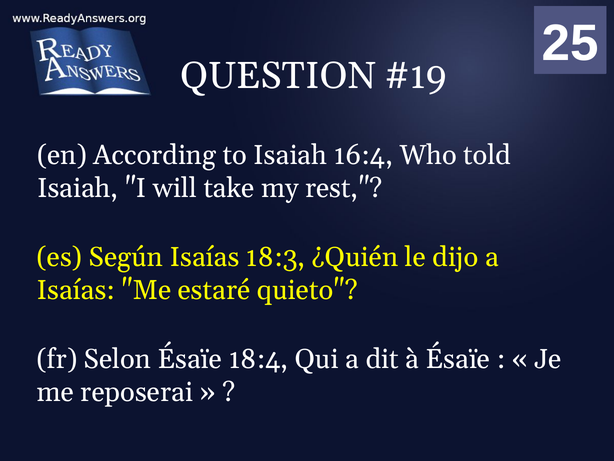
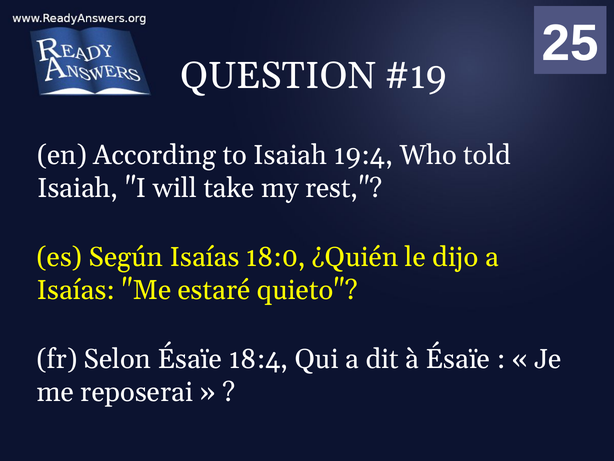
16:4: 16:4 -> 19:4 (363, 155)
18:3: 18:3 -> 18:0 (276, 257)
